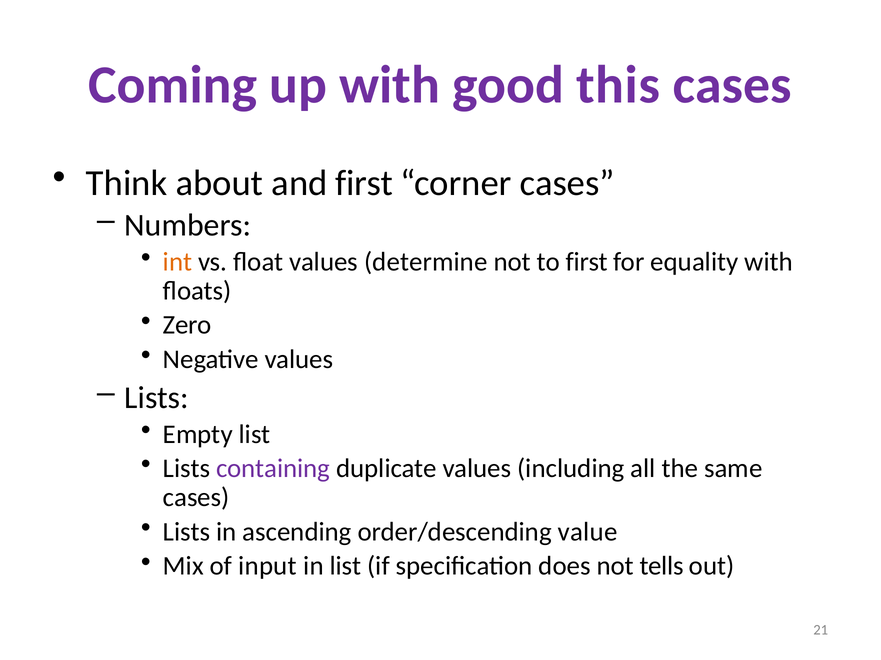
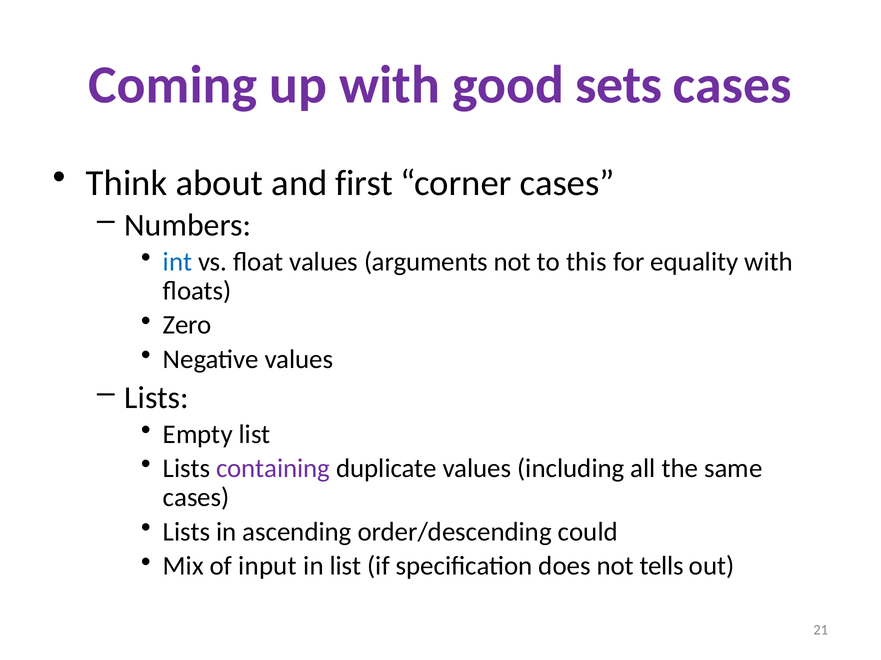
this: this -> sets (619, 85)
int colour: orange -> blue (178, 262)
determine: determine -> arguments (426, 262)
to first: first -> this (586, 262)
value: value -> could (588, 532)
